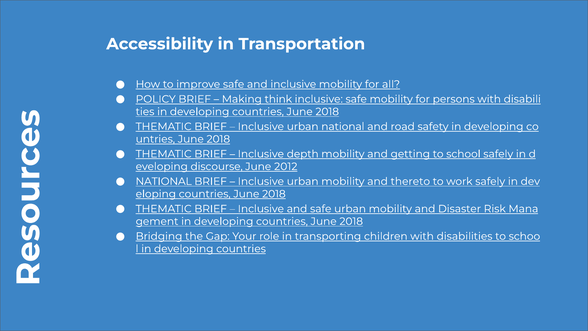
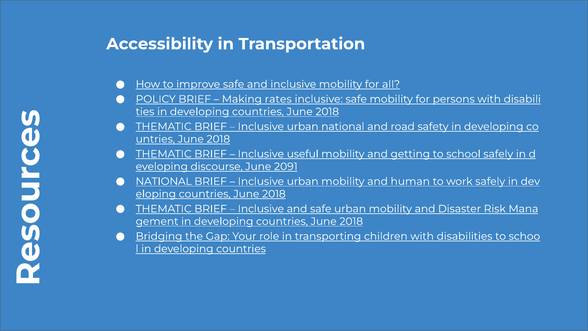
think: think -> rates (278, 99)
depth: depth -> useful (303, 154)
2012: 2012 -> 2091 (286, 166)
thereto: thereto -> human (410, 181)
